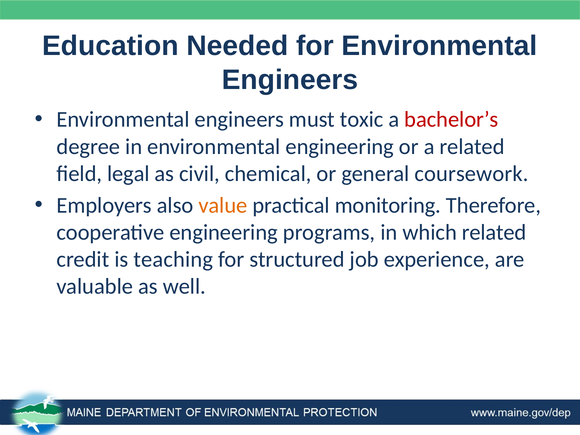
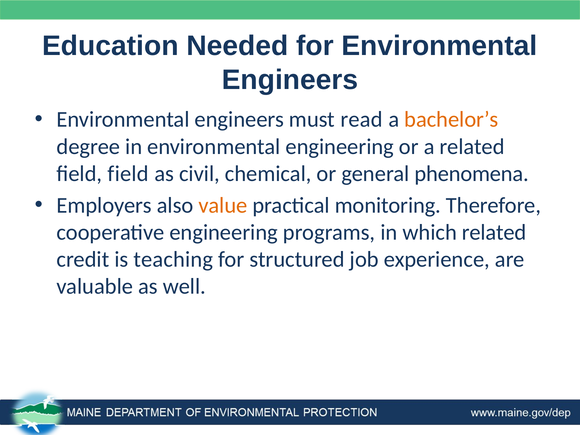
toxic: toxic -> read (362, 120)
bachelor’s colour: red -> orange (451, 120)
field legal: legal -> field (128, 174)
coursework: coursework -> phenomena (472, 174)
